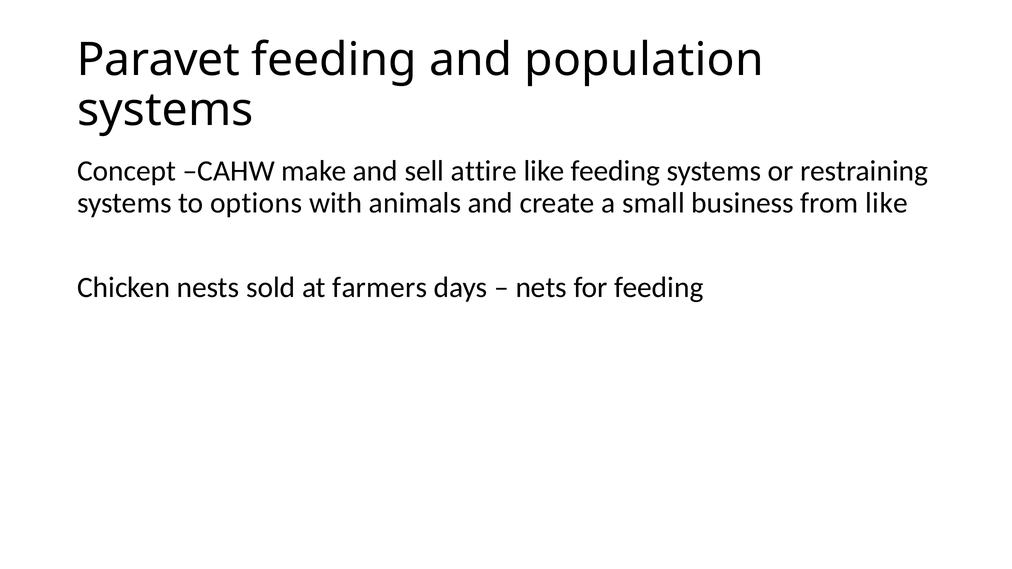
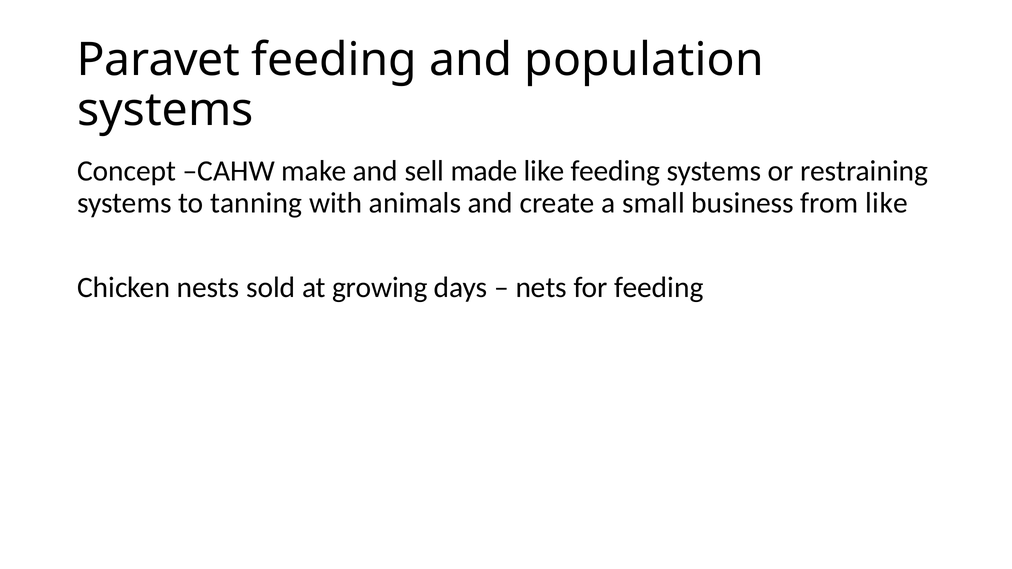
attire: attire -> made (484, 171)
options: options -> tanning (256, 203)
farmers: farmers -> growing (380, 288)
